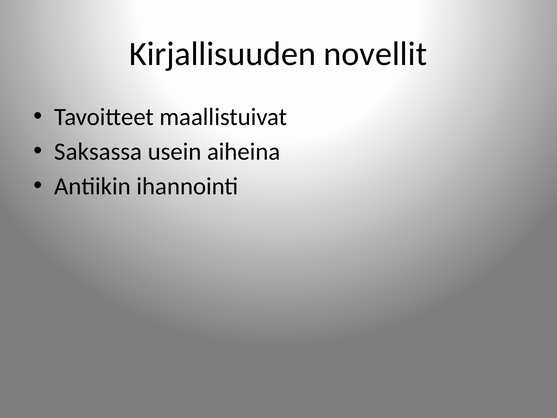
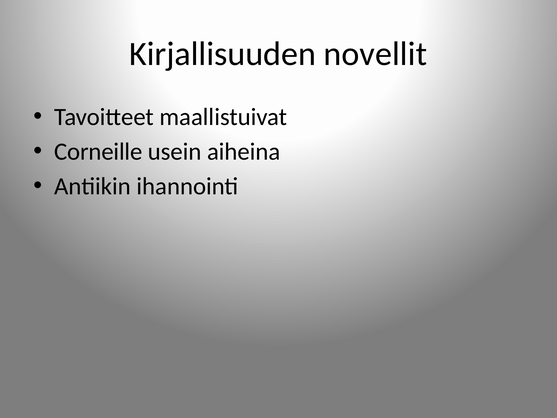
Saksassa: Saksassa -> Corneille (98, 152)
